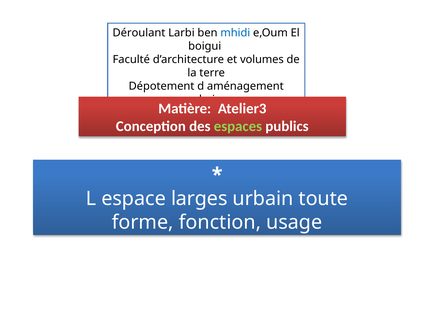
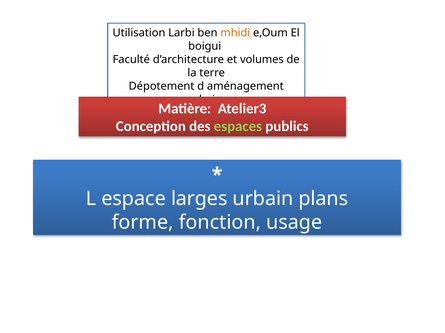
Déroulant: Déroulant -> Utilisation (139, 33)
mhidi colour: blue -> orange (235, 33)
toute: toute -> plans (323, 199)
